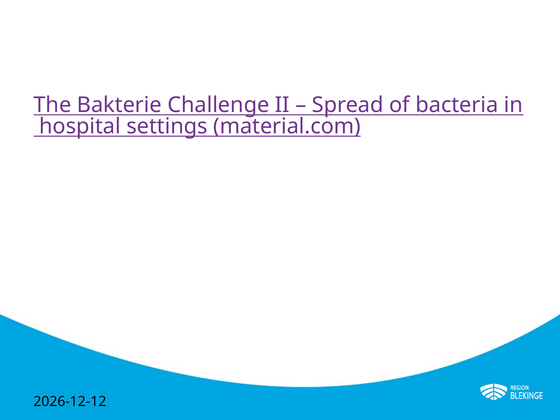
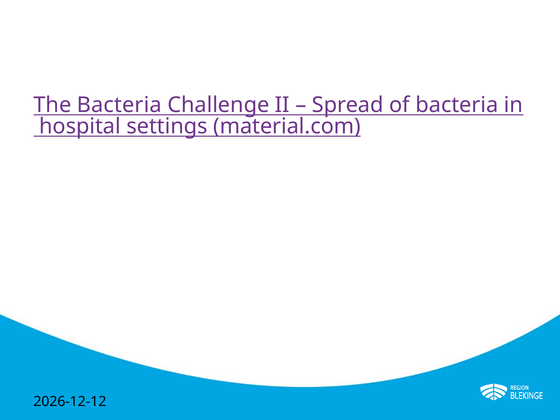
The Bakterie: Bakterie -> Bacteria (119, 105)
